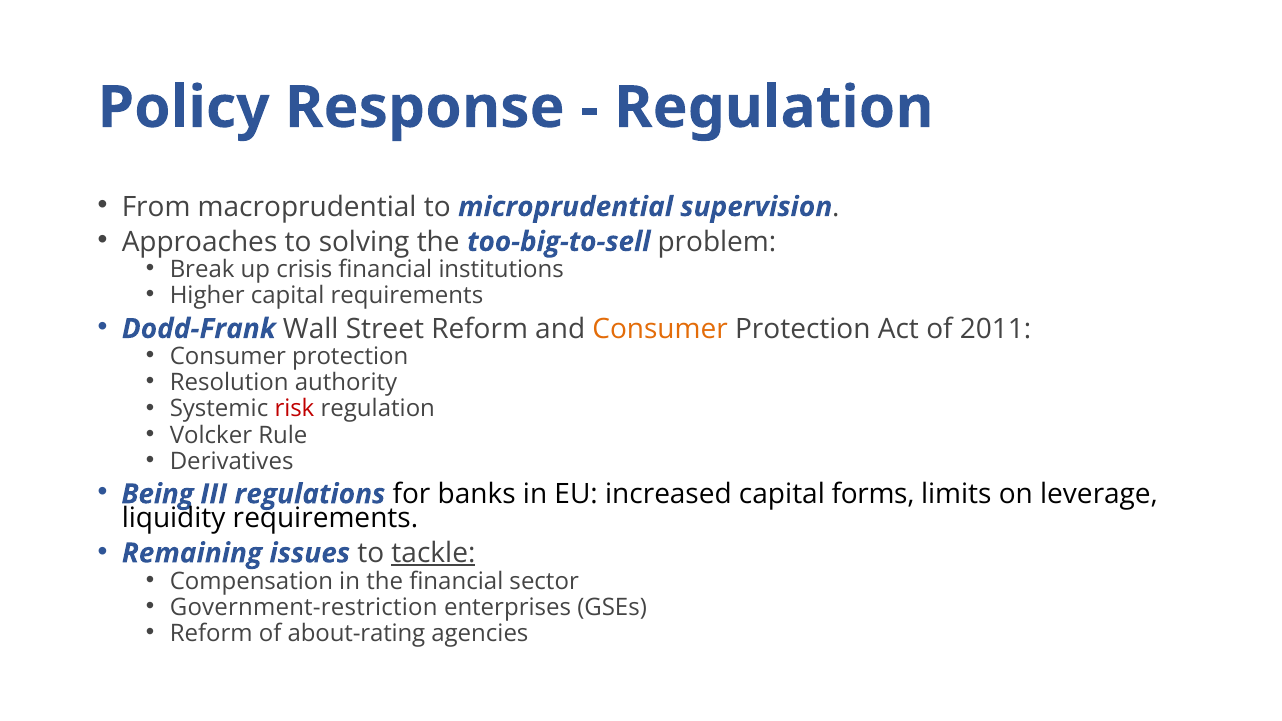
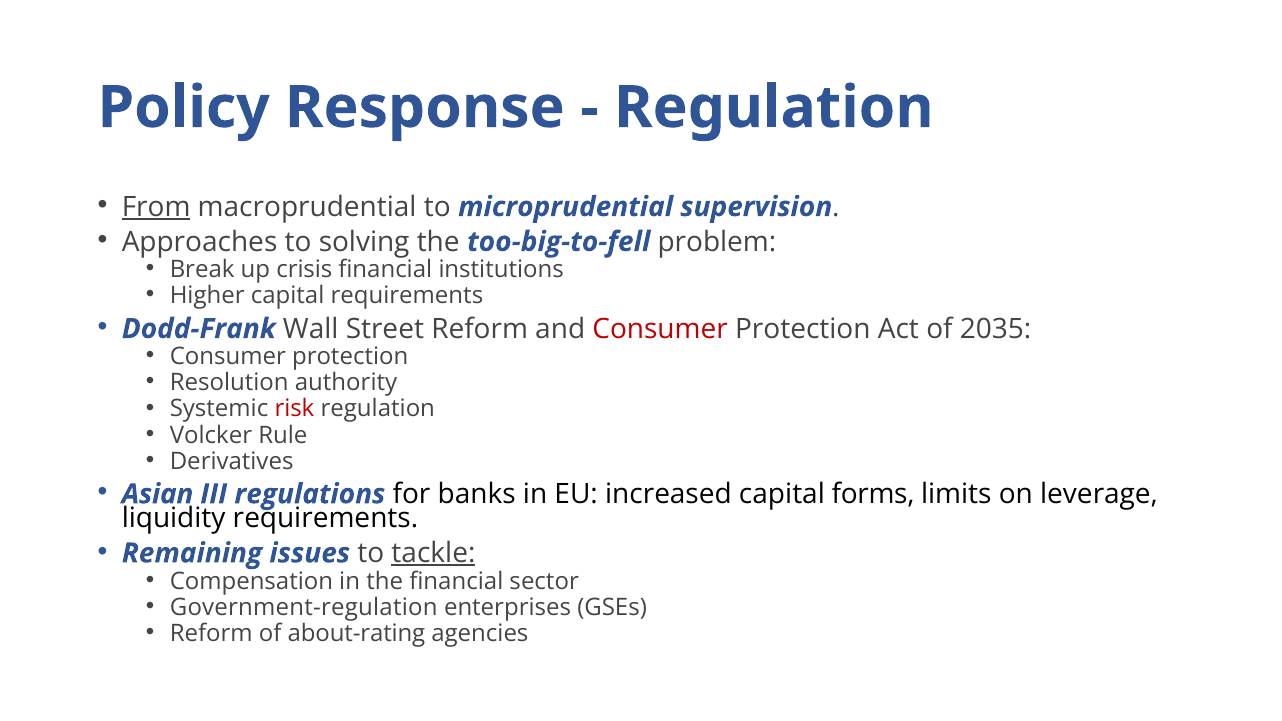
From underline: none -> present (156, 207)
too-big-to-sell: too-big-to-sell -> too-big-to-fell (559, 242)
Consumer colour: orange -> red (660, 329)
2011: 2011 -> 2035 (995, 329)
Being: Being -> Asian (157, 494)
Government-restriction: Government-restriction -> Government-regulation (304, 607)
